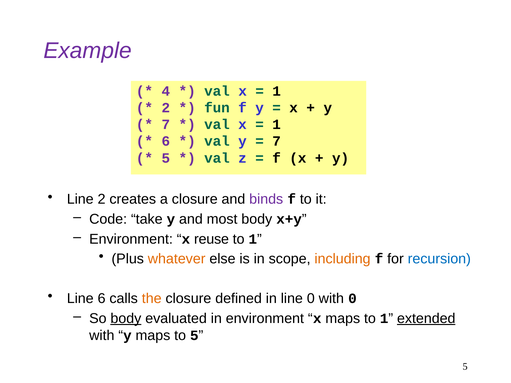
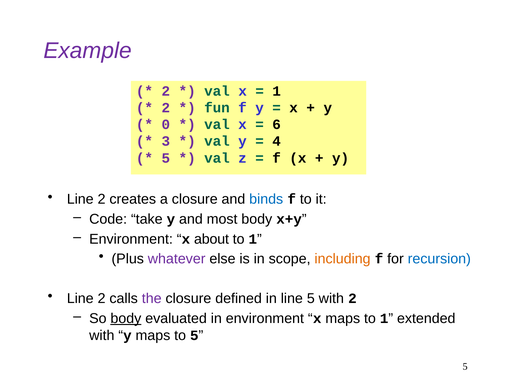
4: 4 -> 2 (166, 91)
7: 7 -> 0 (166, 125)
1: 1 -> 6 (277, 125)
6: 6 -> 3 (166, 141)
7: 7 -> 4 (277, 141)
binds colour: purple -> blue (266, 199)
reuse: reuse -> about (211, 239)
whatever colour: orange -> purple (177, 259)
6: 6 -> 2 (102, 299)
the colour: orange -> purple (152, 299)
line 0: 0 -> 5 (311, 299)
with 0: 0 -> 2 (353, 299)
extended underline: present -> none (426, 319)
